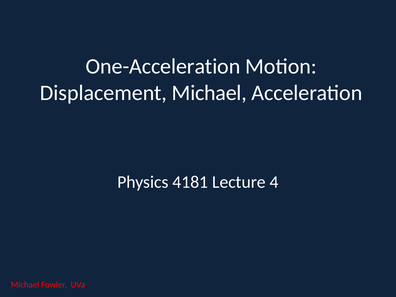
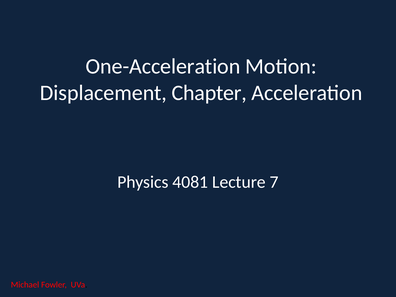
Displacement Michael: Michael -> Chapter (209, 93)
4181: 4181 -> 4081 (190, 182)
4: 4 -> 7 (274, 182)
